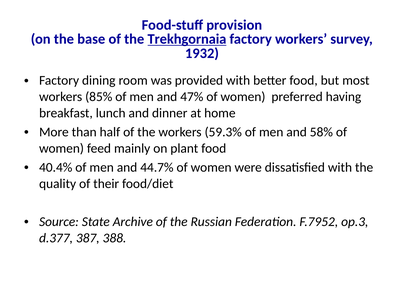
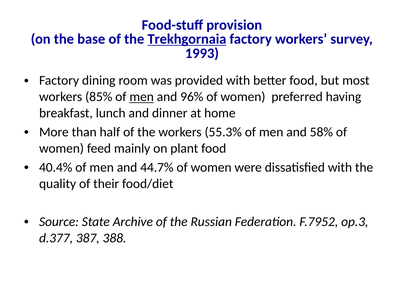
1932: 1932 -> 1993 (202, 53)
men underline: none -> present (142, 97)
47%: 47% -> 96% (192, 97)
59.3%: 59.3% -> 55.3% (223, 132)
